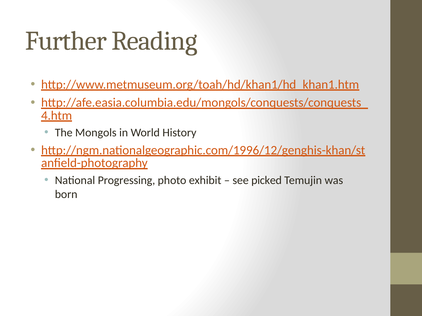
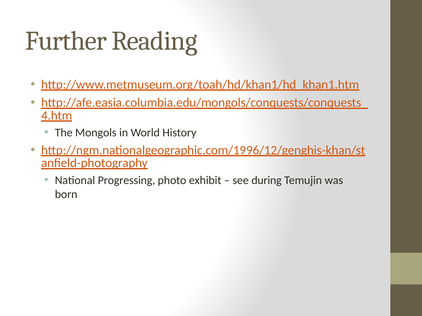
picked: picked -> during (267, 181)
